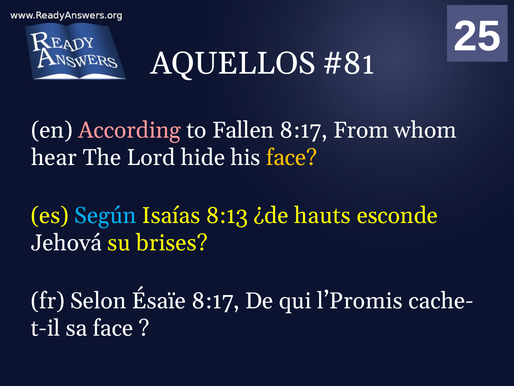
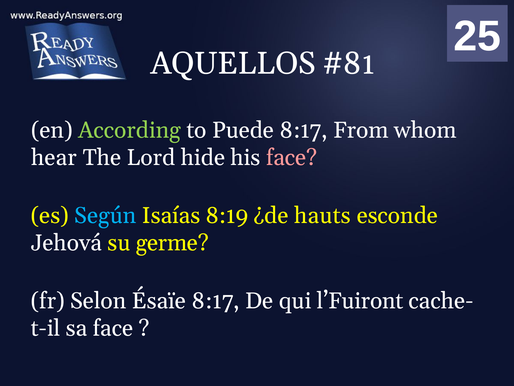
According colour: pink -> light green (130, 130)
Fallen: Fallen -> Puede (243, 130)
face colour: yellow -> pink (292, 157)
8:13: 8:13 -> 8:19 (227, 215)
brises: brises -> germe (172, 243)
l’Promis: l’Promis -> l’Fuiront (360, 301)
